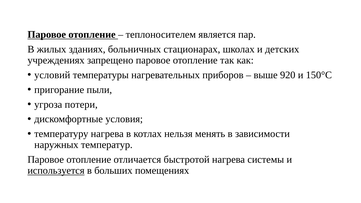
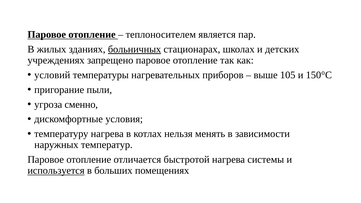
больничных underline: none -> present (135, 49)
920: 920 -> 105 (288, 75)
потери: потери -> сменно (81, 104)
